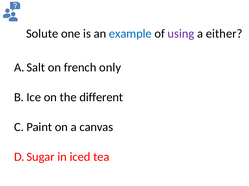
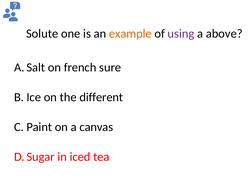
example colour: blue -> orange (130, 34)
either: either -> above (224, 34)
only: only -> sure (110, 68)
